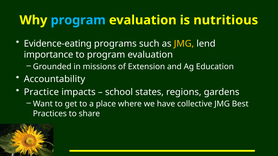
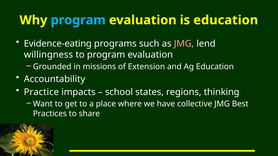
is nutritious: nutritious -> education (226, 20)
JMG colour: yellow -> pink (184, 44)
importance: importance -> willingness (48, 55)
gardens: gardens -> thinking (222, 92)
